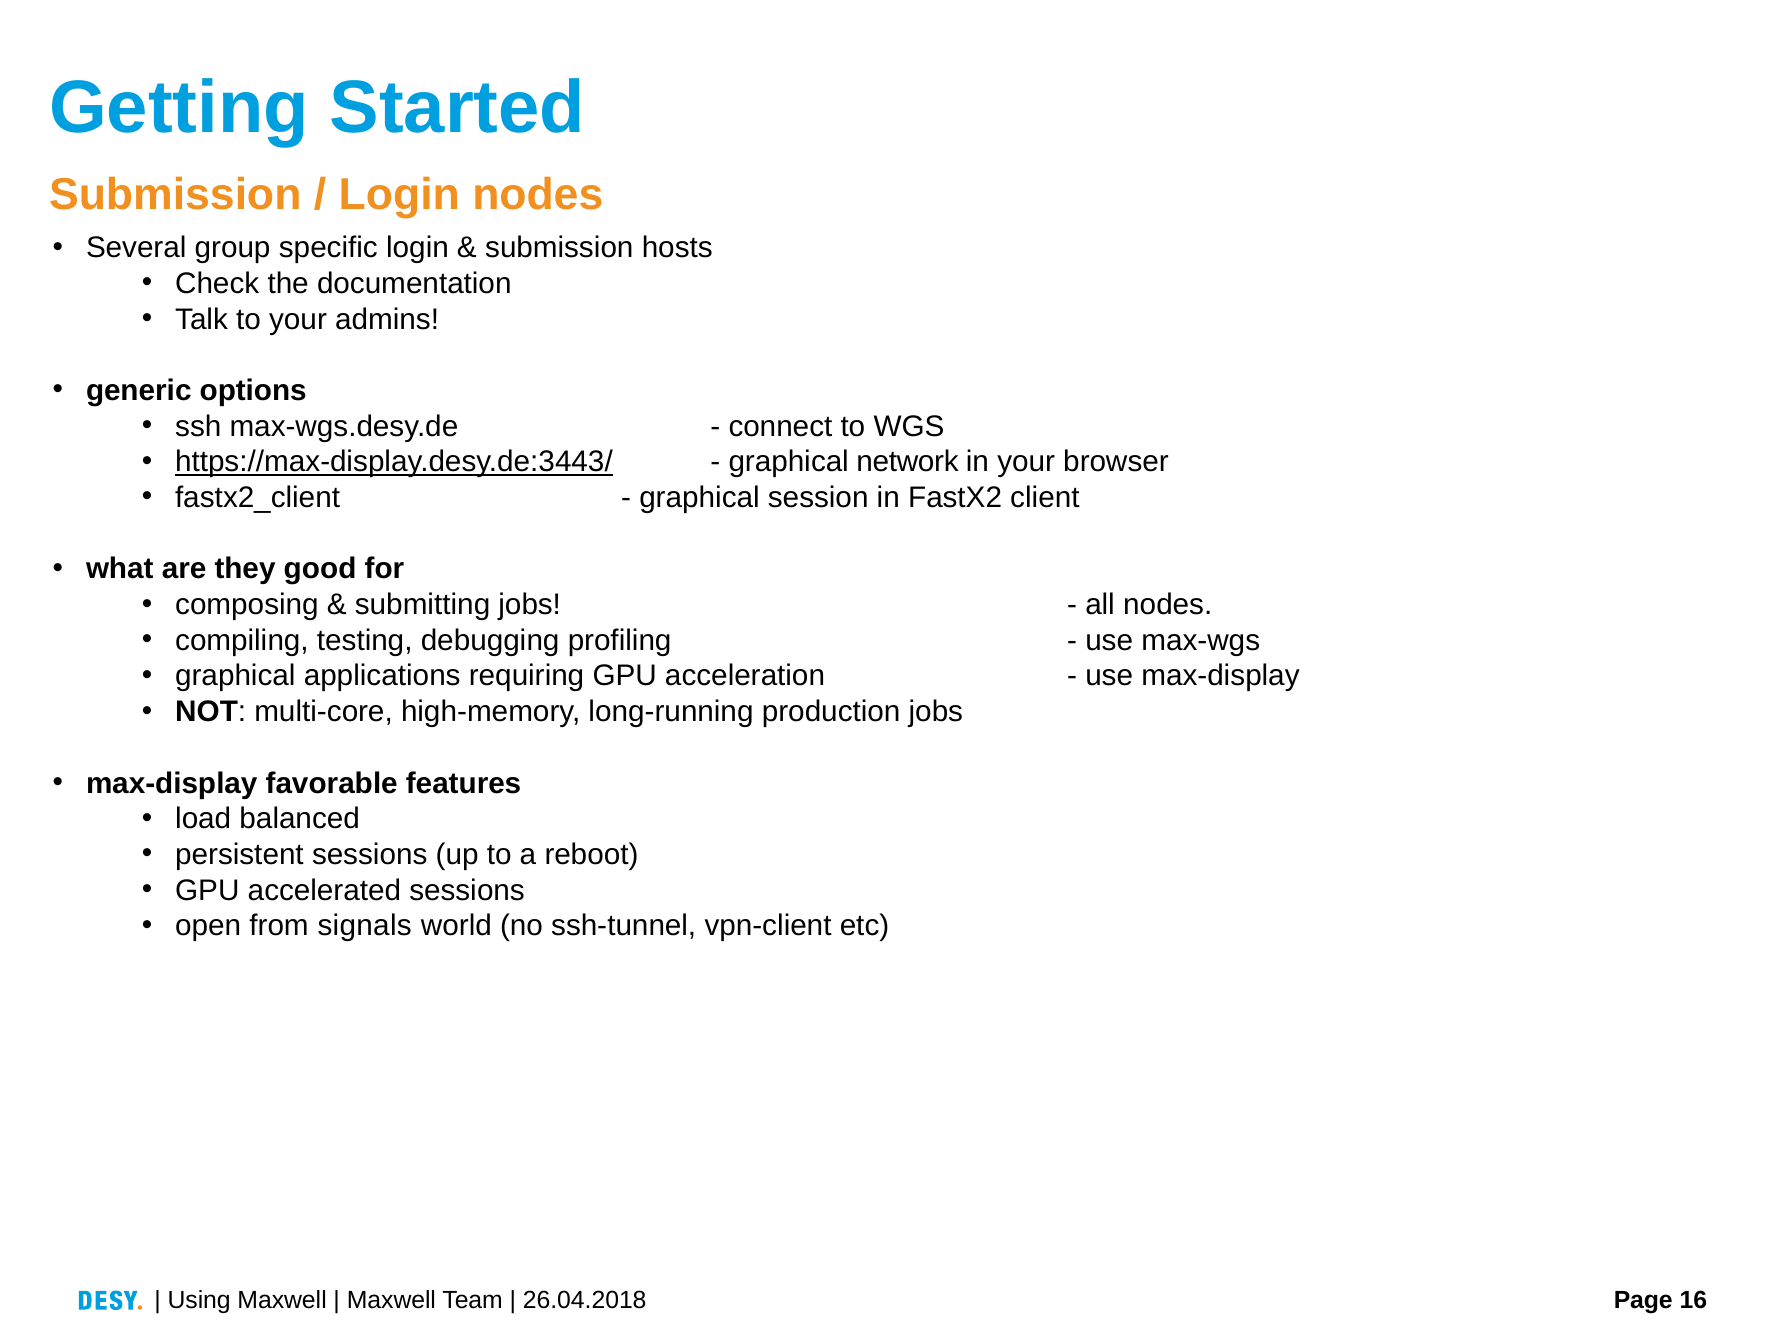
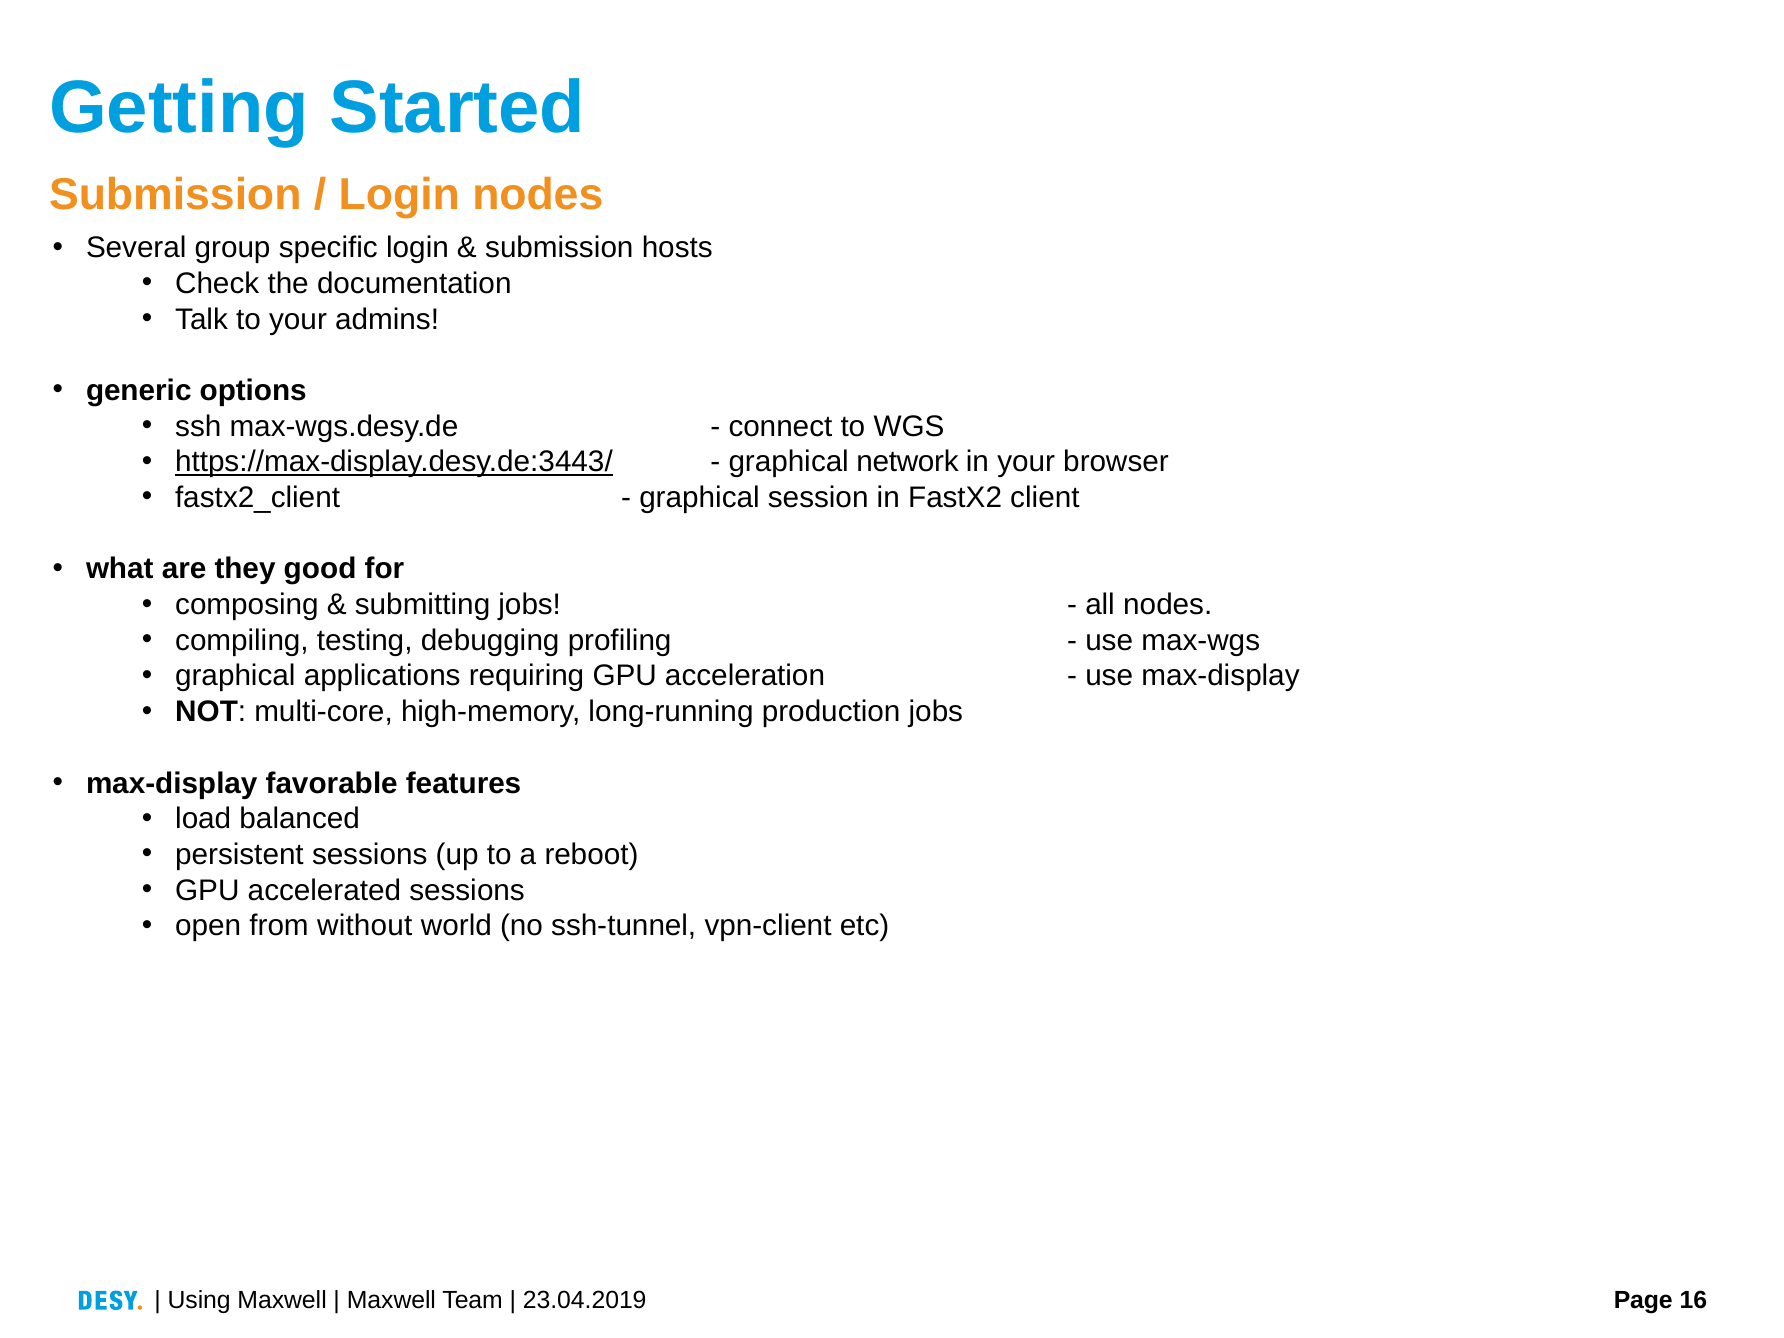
signals: signals -> without (365, 926)
26.04.2018: 26.04.2018 -> 23.04.2019 (585, 1301)
